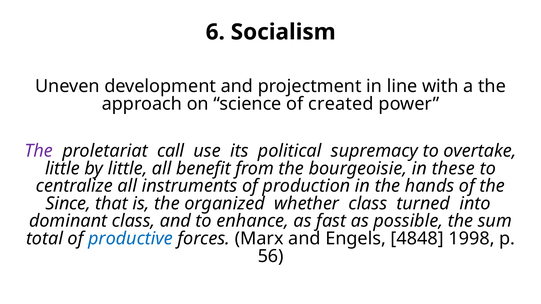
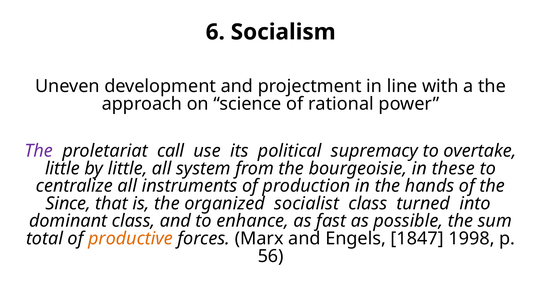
created: created -> rational (341, 104)
benefit: benefit -> system (203, 169)
whether: whether -> socialist (307, 204)
productive colour: blue -> orange (131, 239)
4848: 4848 -> 1847 (417, 239)
